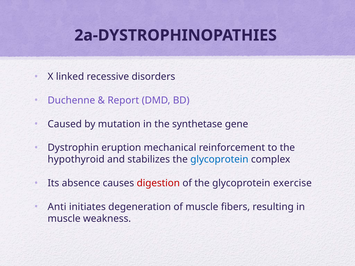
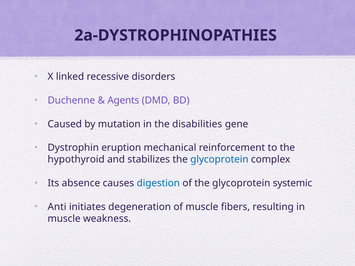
Report: Report -> Agents (123, 100)
synthetase: synthetase -> disabilities (197, 124)
digestion colour: red -> blue (158, 183)
exercise: exercise -> systemic (293, 183)
